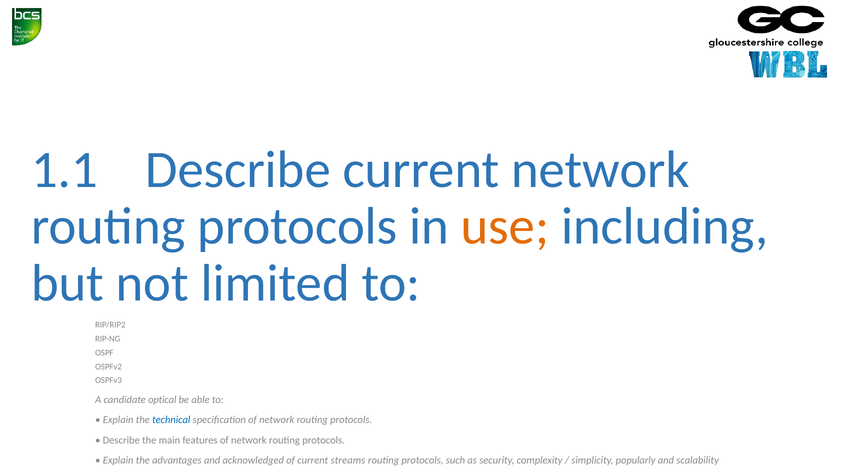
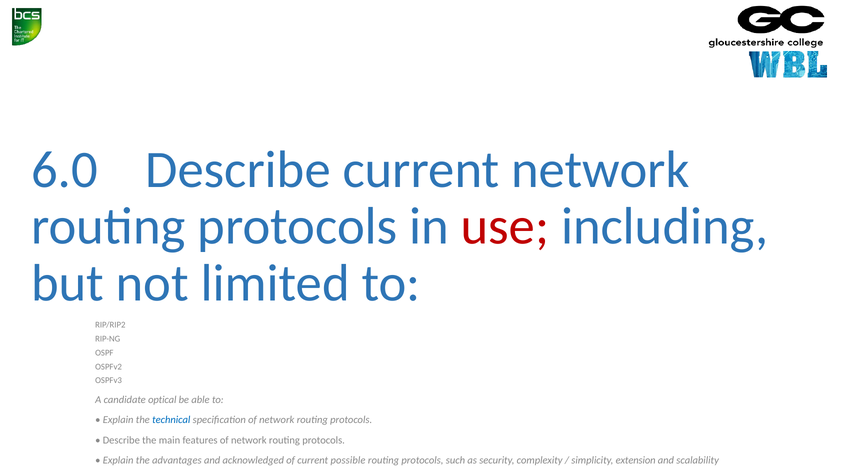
1.1: 1.1 -> 6.0 (64, 170)
use colour: orange -> red (505, 226)
streams: streams -> possible (348, 460)
popularly: popularly -> extension (636, 460)
